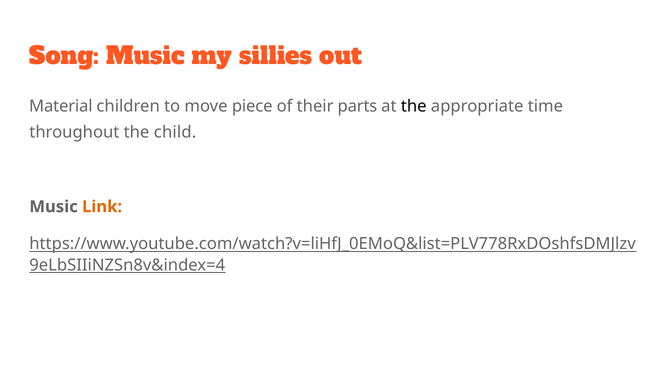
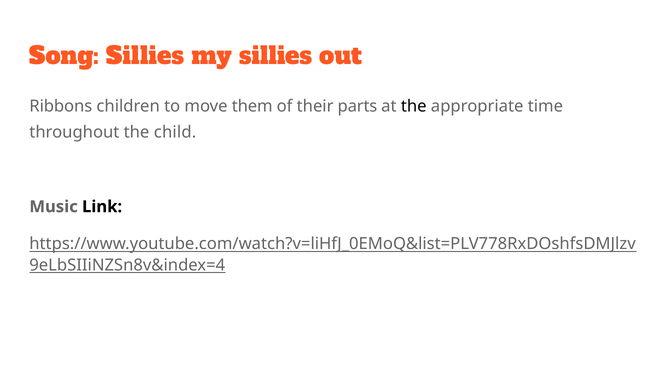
Song Music: Music -> Sillies (145, 56)
Material: Material -> Ribbons (61, 106)
piece: piece -> them (252, 106)
Link colour: orange -> black (102, 207)
